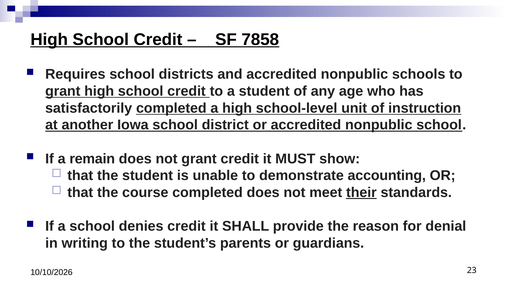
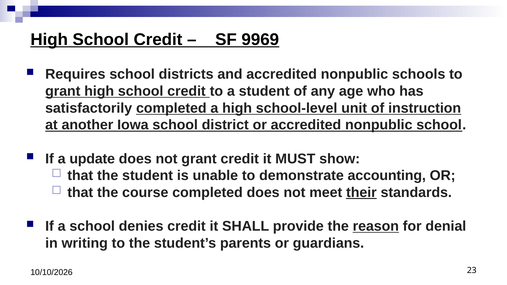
7858: 7858 -> 9969 (260, 40)
remain: remain -> update (92, 159)
reason underline: none -> present (376, 226)
